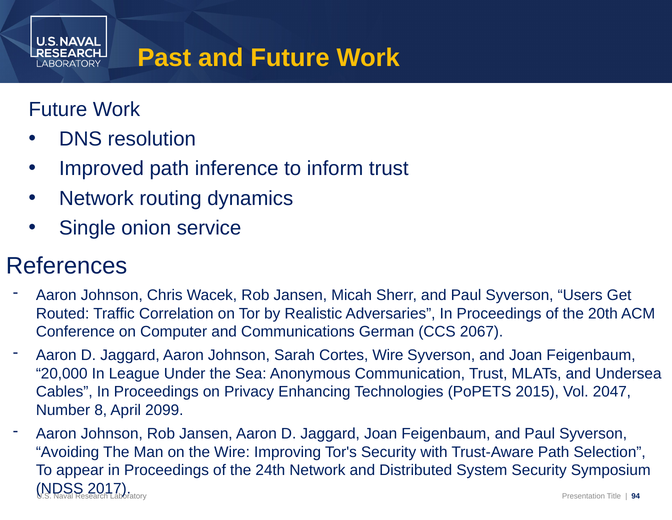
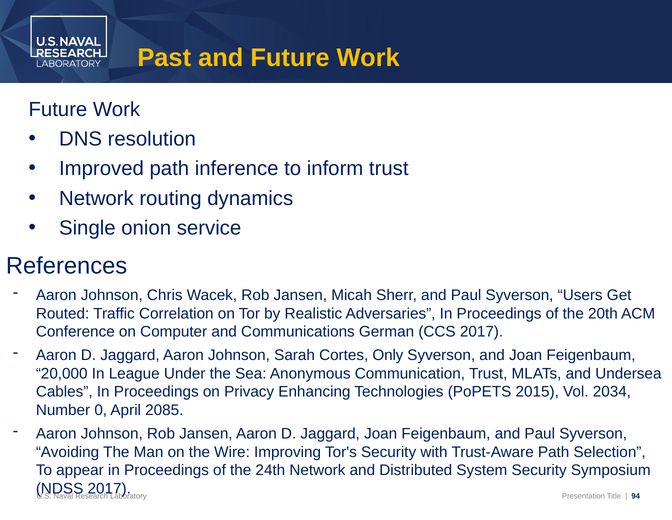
CCS 2067: 2067 -> 2017 (482, 331)
Cortes Wire: Wire -> Only (388, 355)
2047: 2047 -> 2034 (612, 391)
8: 8 -> 0 (101, 410)
2099: 2099 -> 2085 (164, 410)
